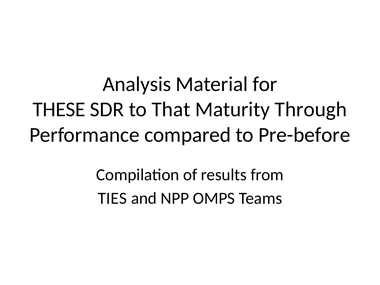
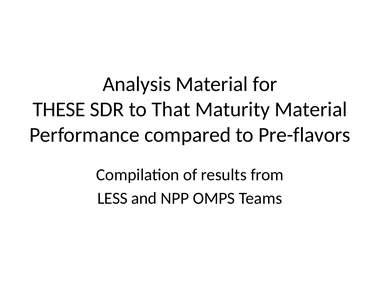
Maturity Through: Through -> Material (311, 110)
Pre-before: Pre-before -> Pre-flavors (304, 135)
TIES: TIES -> LESS (112, 198)
